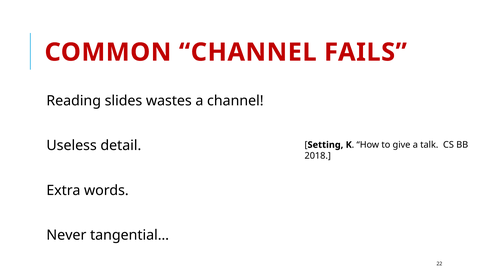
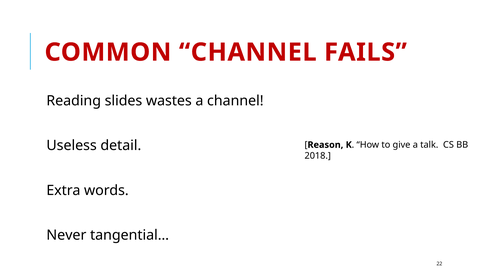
Setting: Setting -> Reason (325, 145)
